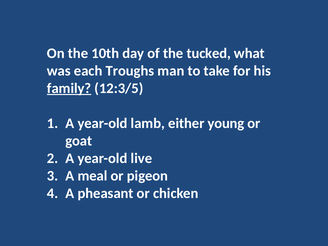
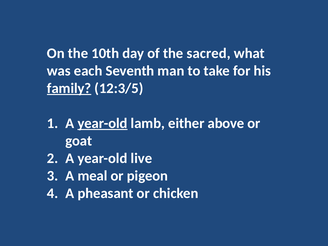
tucked: tucked -> sacred (209, 53)
Troughs: Troughs -> Seventh (130, 71)
year-old underline: none -> present (102, 123)
young: young -> above (226, 123)
